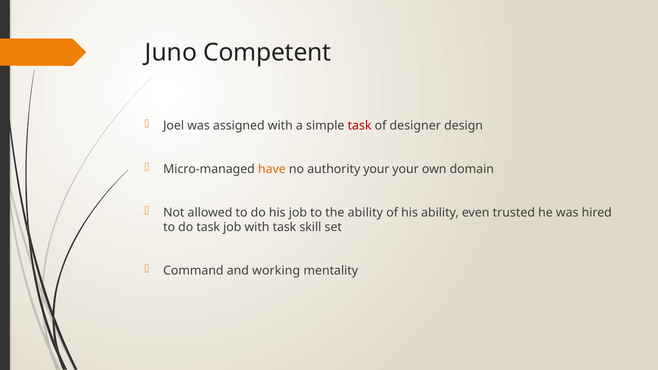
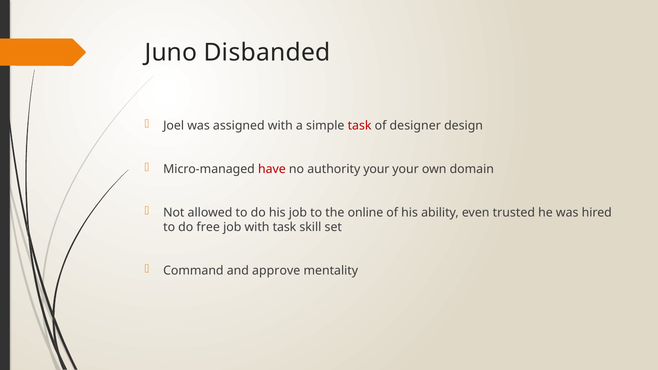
Competent: Competent -> Disbanded (267, 53)
have colour: orange -> red (272, 169)
the ability: ability -> online (365, 213)
do task: task -> free (208, 227)
working: working -> approve (276, 271)
